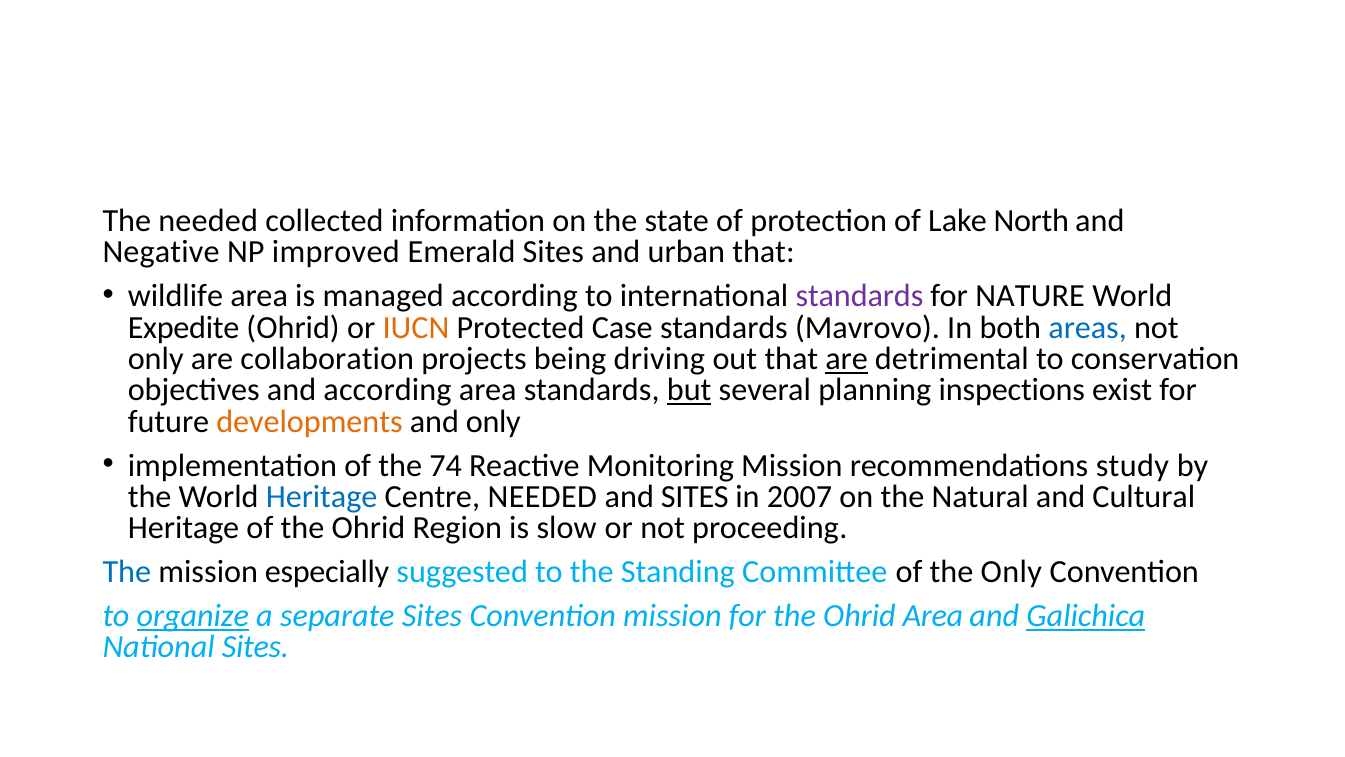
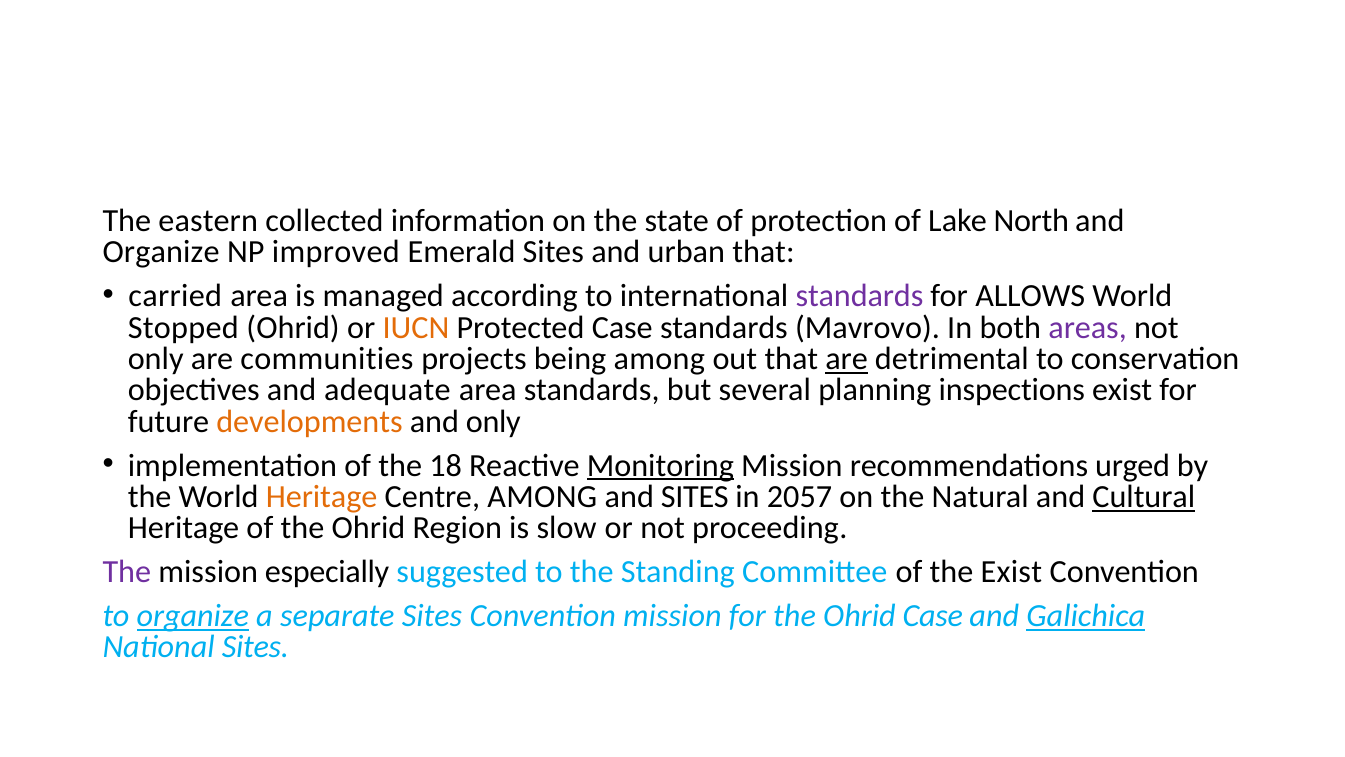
The needed: needed -> eastern (208, 221)
Negative: Negative -> Organize (161, 252)
wildlife: wildlife -> carried (175, 296)
NATURE: NATURE -> ALLOWS (1030, 296)
Expedite: Expedite -> Stopped (183, 327)
areas colour: blue -> purple (1088, 327)
collaboration: collaboration -> communities (327, 359)
being driving: driving -> among (659, 359)
and according: according -> adequate (387, 390)
but underline: present -> none (689, 390)
74: 74 -> 18 (446, 465)
Monitoring underline: none -> present (660, 465)
study: study -> urged (1133, 465)
Heritage colour: blue -> orange (322, 496)
Centre NEEDED: NEEDED -> AMONG (542, 496)
2007: 2007 -> 2057 (800, 496)
Cultural underline: none -> present (1144, 496)
The colour: blue -> purple (127, 572)
the Only: Only -> Exist (1011, 572)
Ohrid Area: Area -> Case (933, 615)
